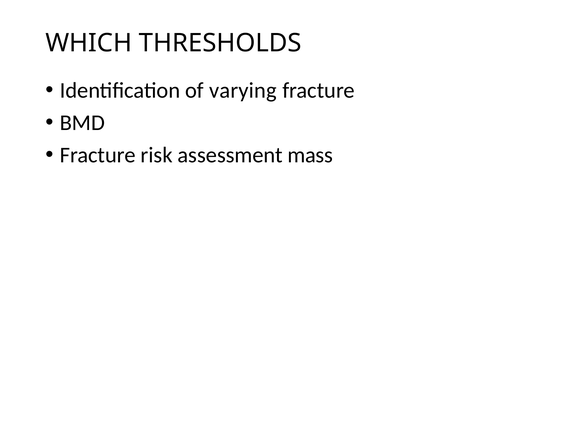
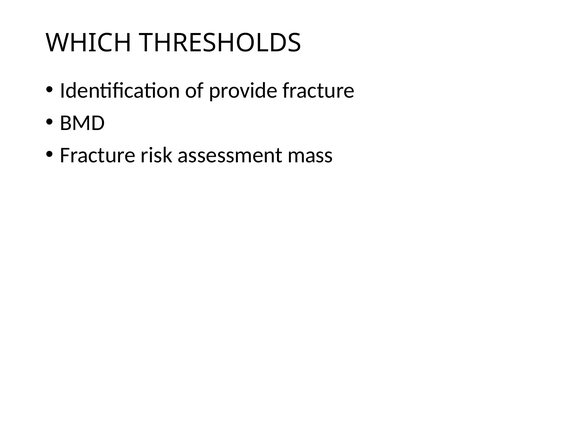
varying: varying -> provide (243, 90)
